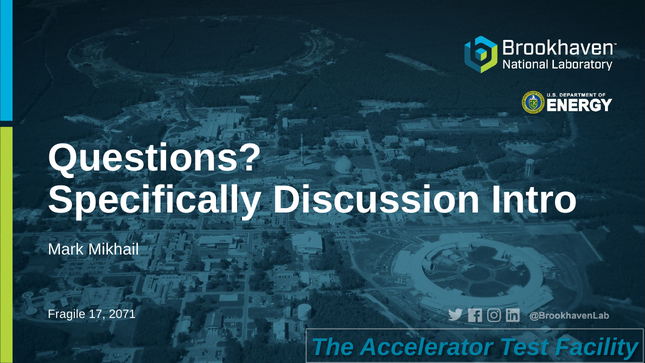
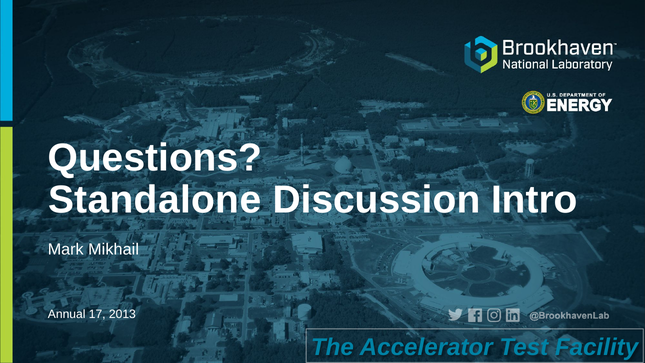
Specifically: Specifically -> Standalone (155, 200)
Fragile: Fragile -> Annual (67, 314)
2071: 2071 -> 2013 (122, 314)
